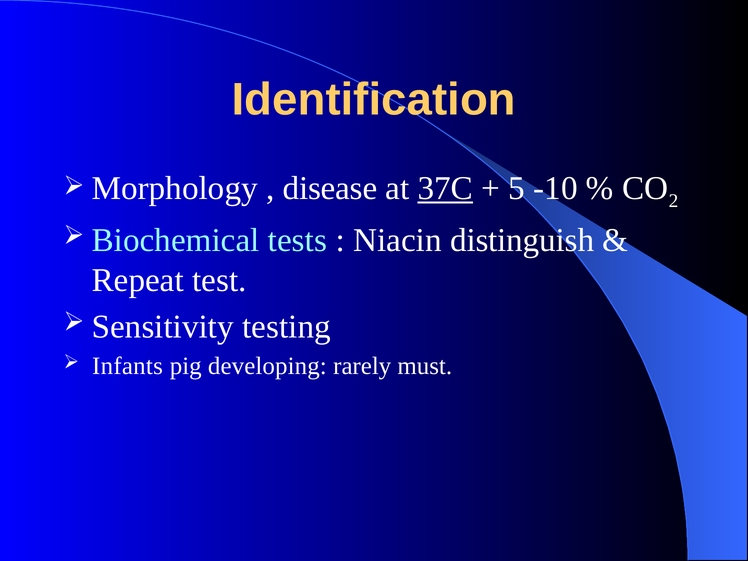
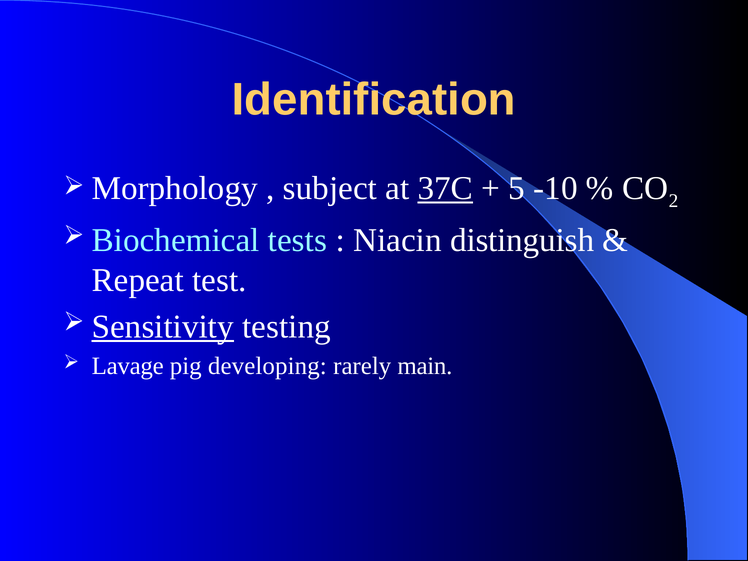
disease: disease -> subject (330, 188)
Sensitivity underline: none -> present (163, 327)
Infants: Infants -> Lavage (128, 366)
must: must -> main (425, 366)
